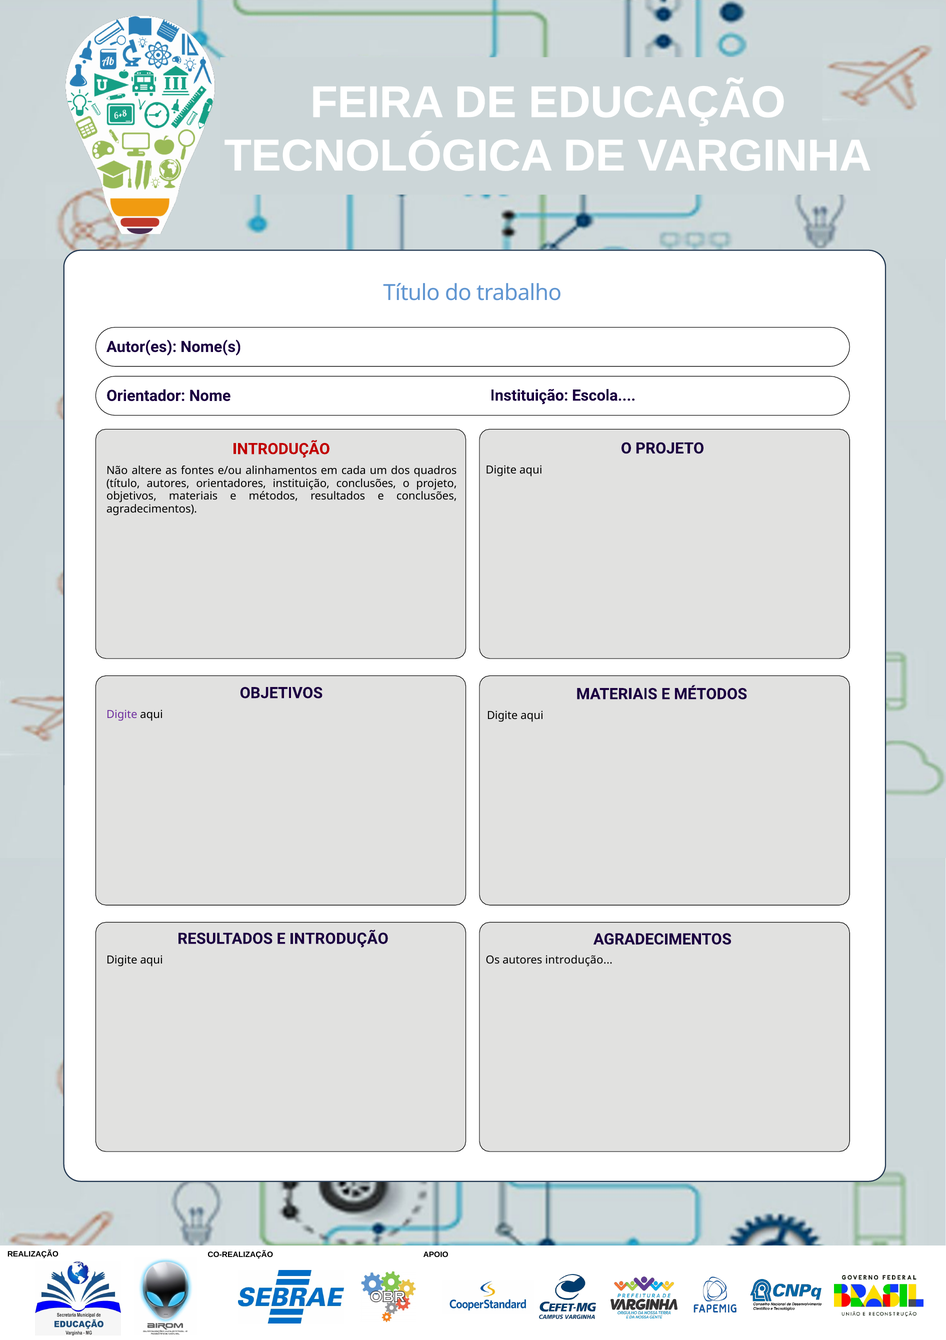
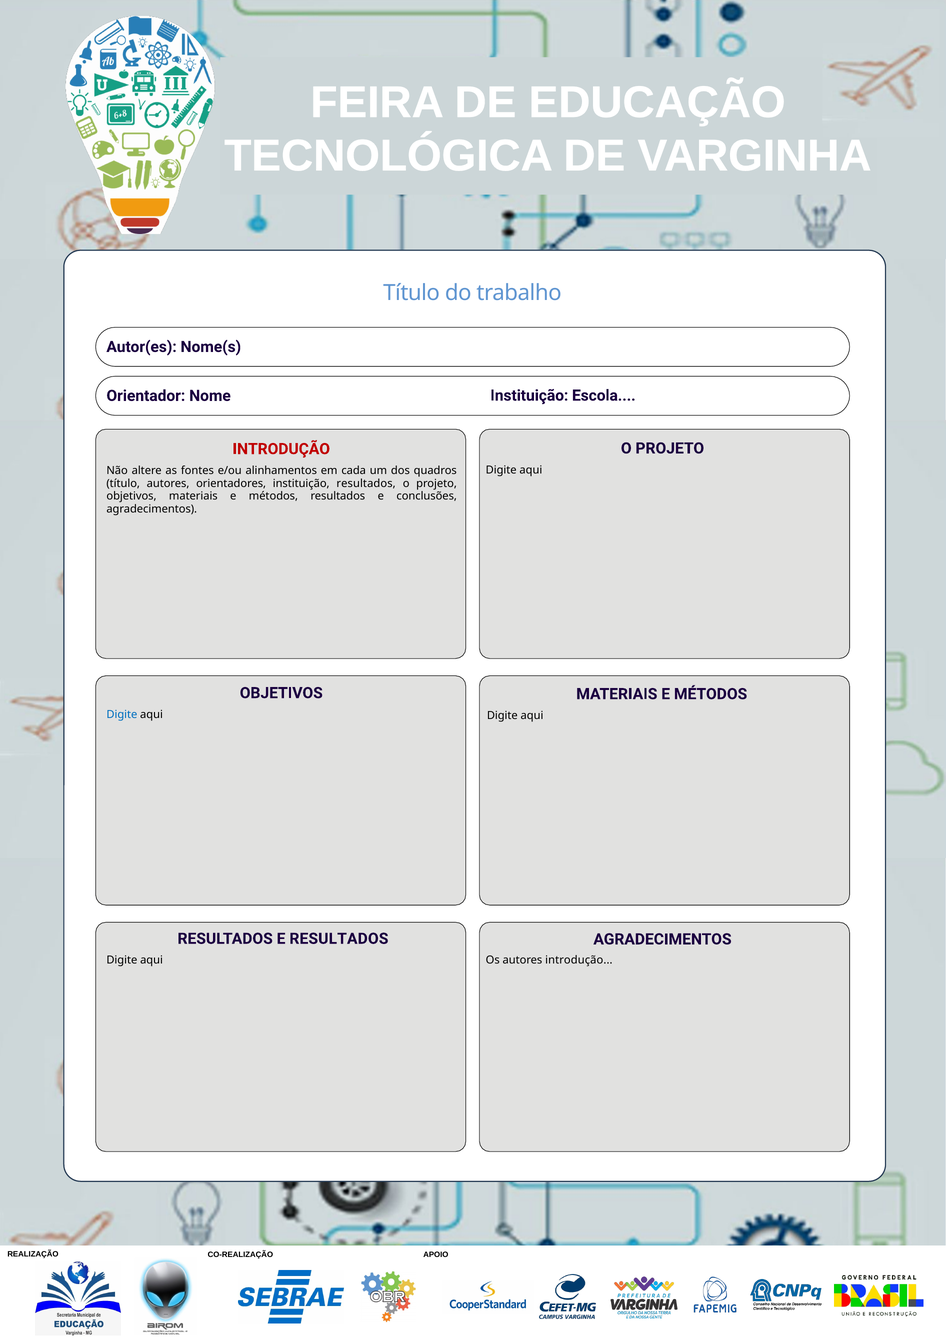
instituição conclusões: conclusões -> resultados (366, 483)
Digite colour: purple -> blue (122, 715)
E INTRODUÇÃO: INTRODUÇÃO -> RESULTADOS (339, 939)
